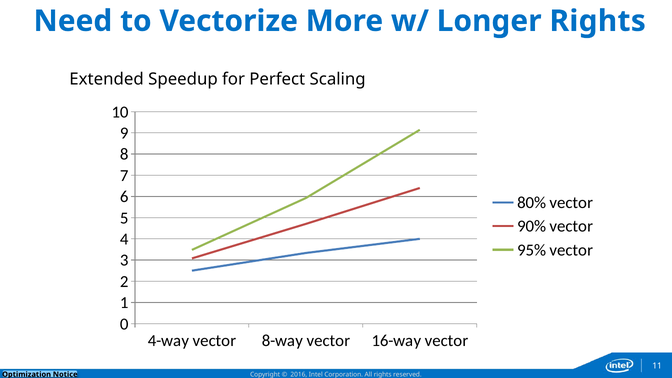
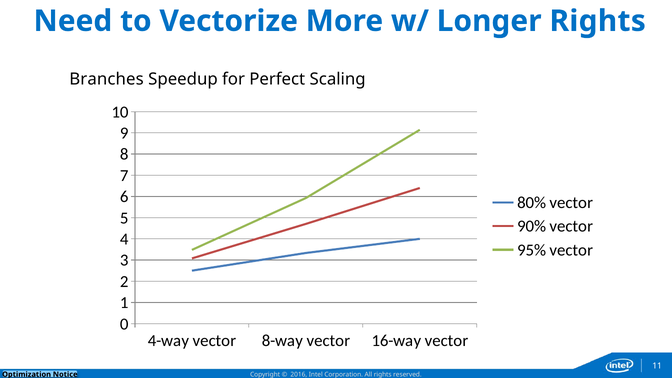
Extended: Extended -> Branches (107, 79)
